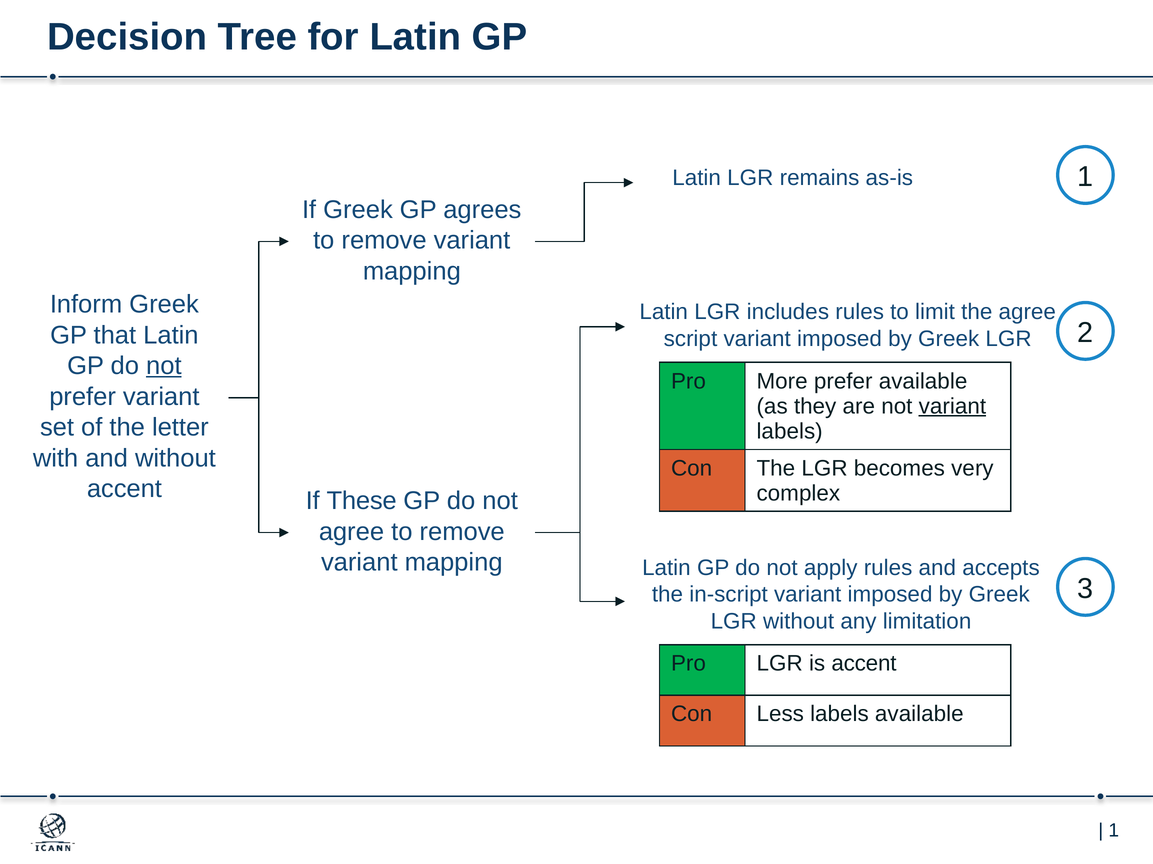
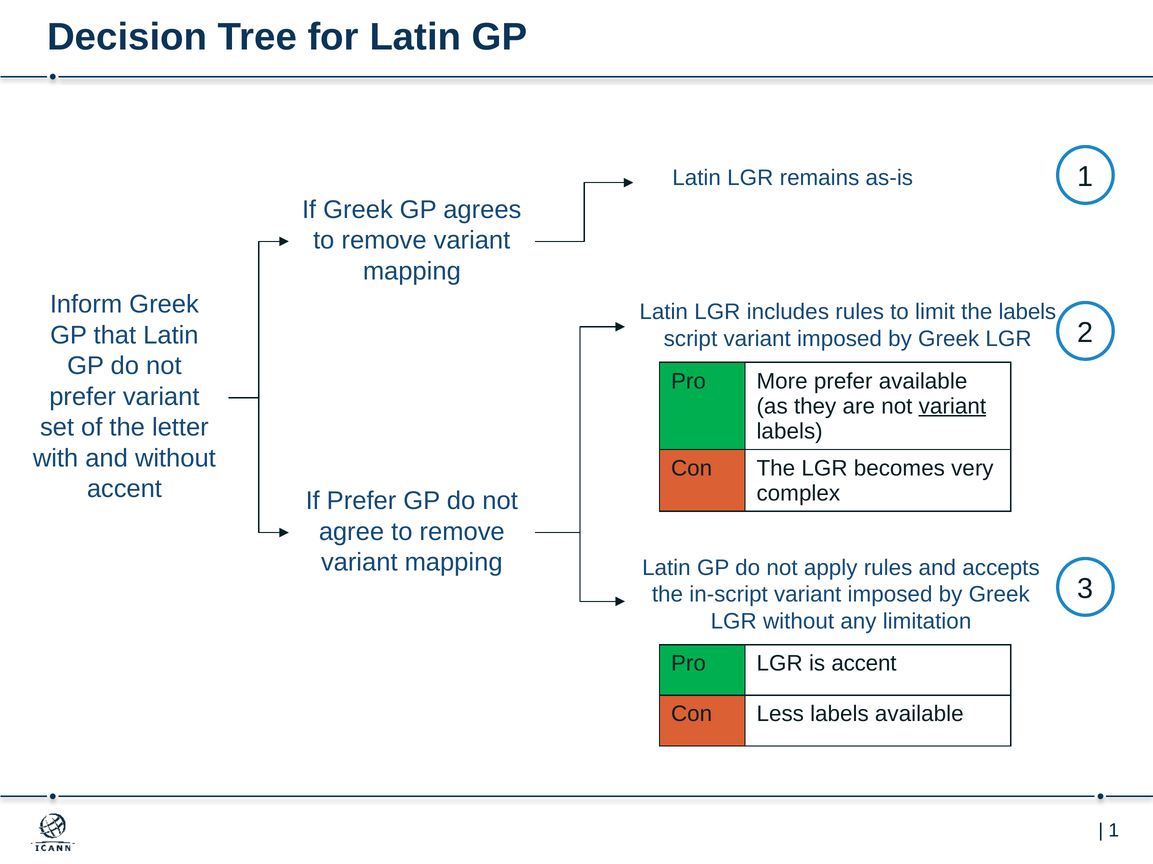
the agree: agree -> labels (1027, 312)
not underline: present -> none (164, 366)
If These: These -> Prefer (362, 501)
